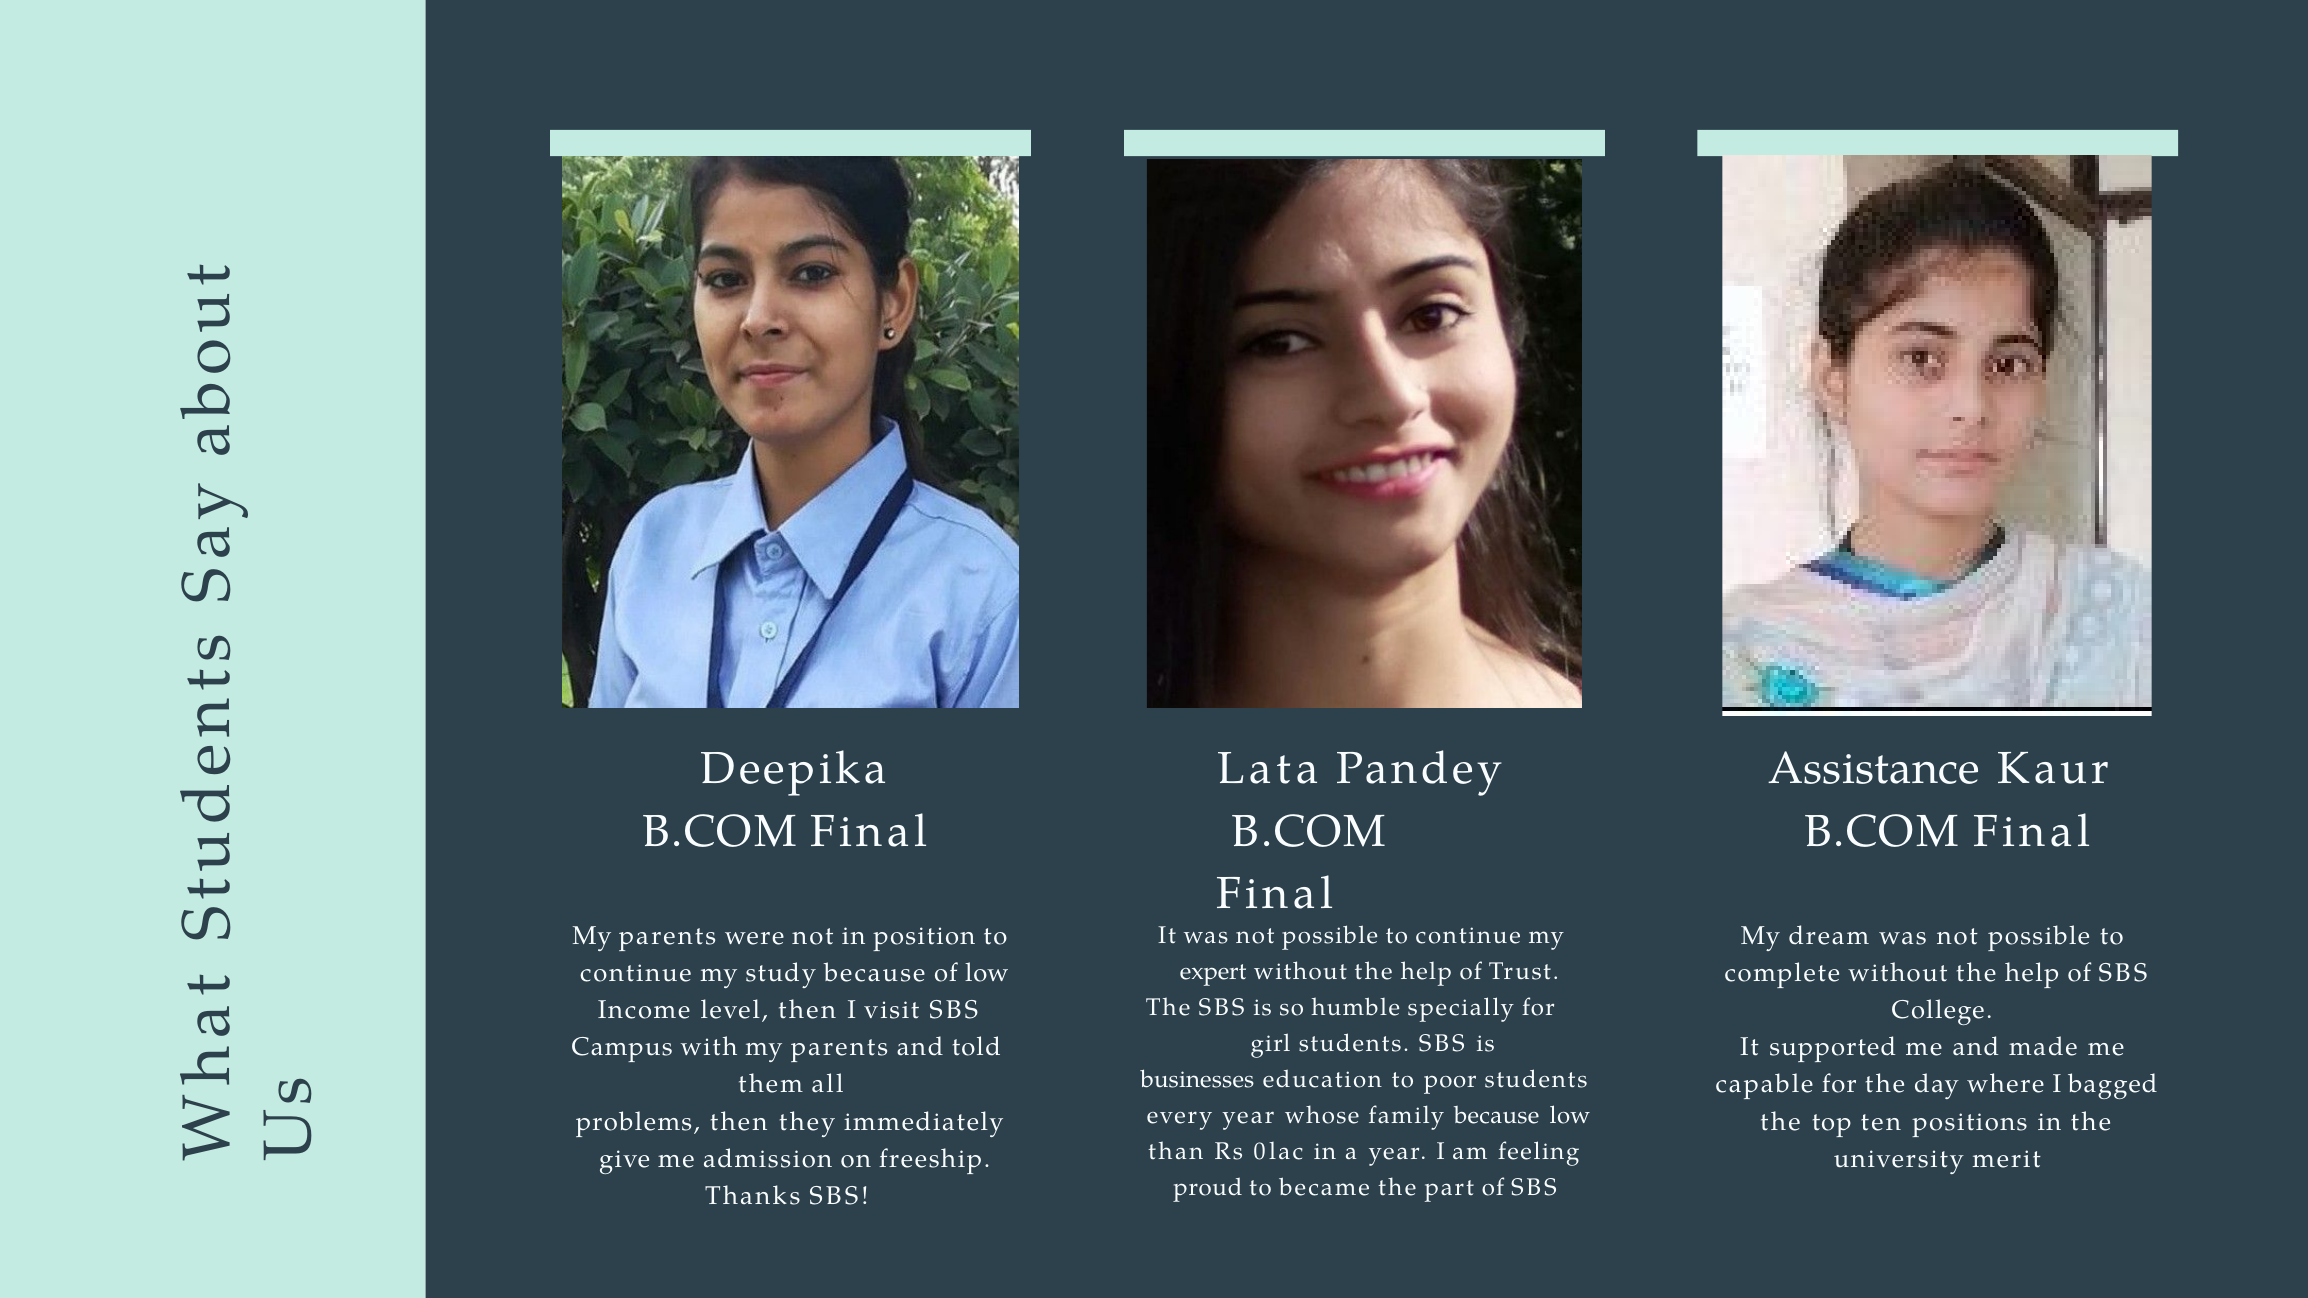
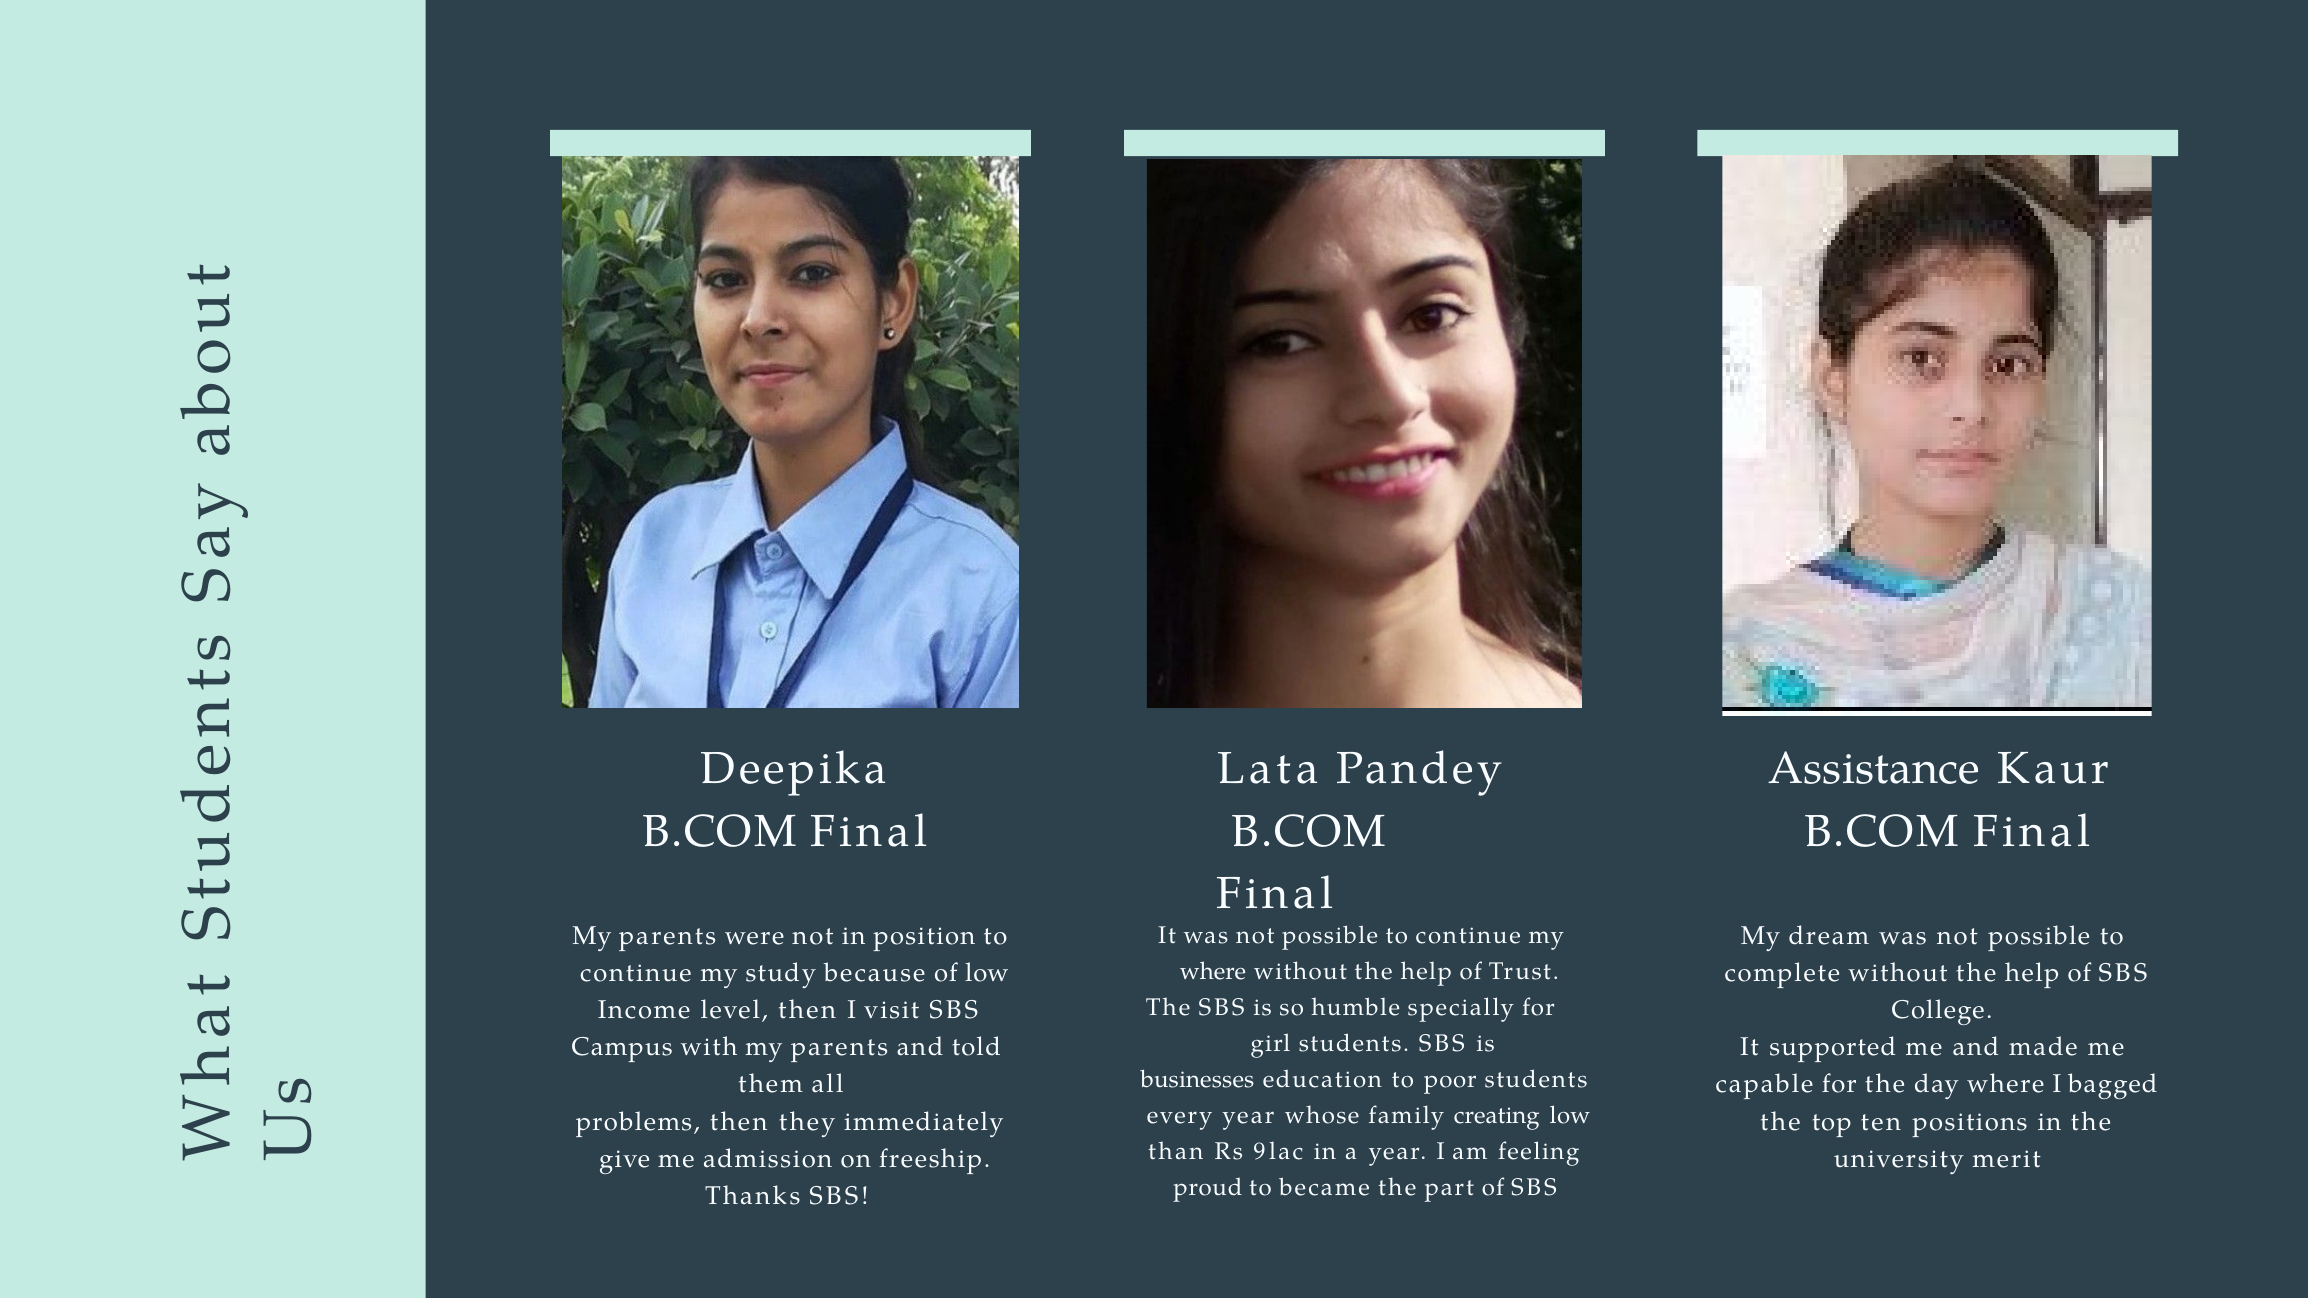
expert: expert -> where (1213, 971)
family because: because -> creating (1497, 1115)
0: 0 -> 9 (1260, 1152)
